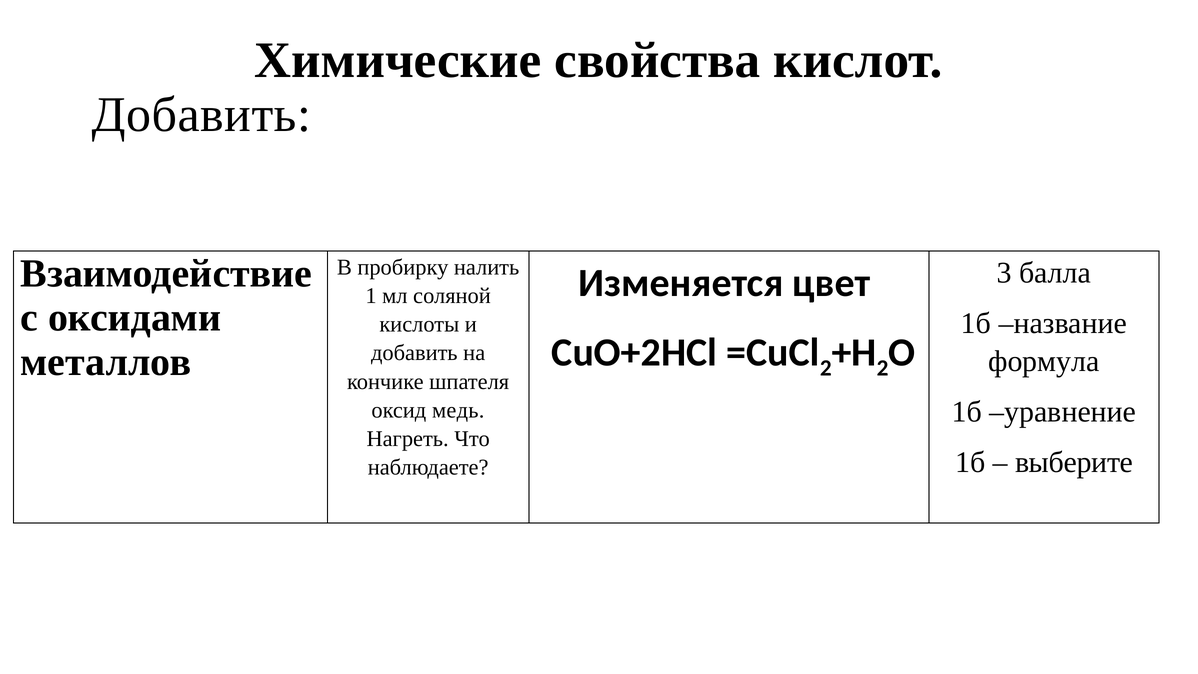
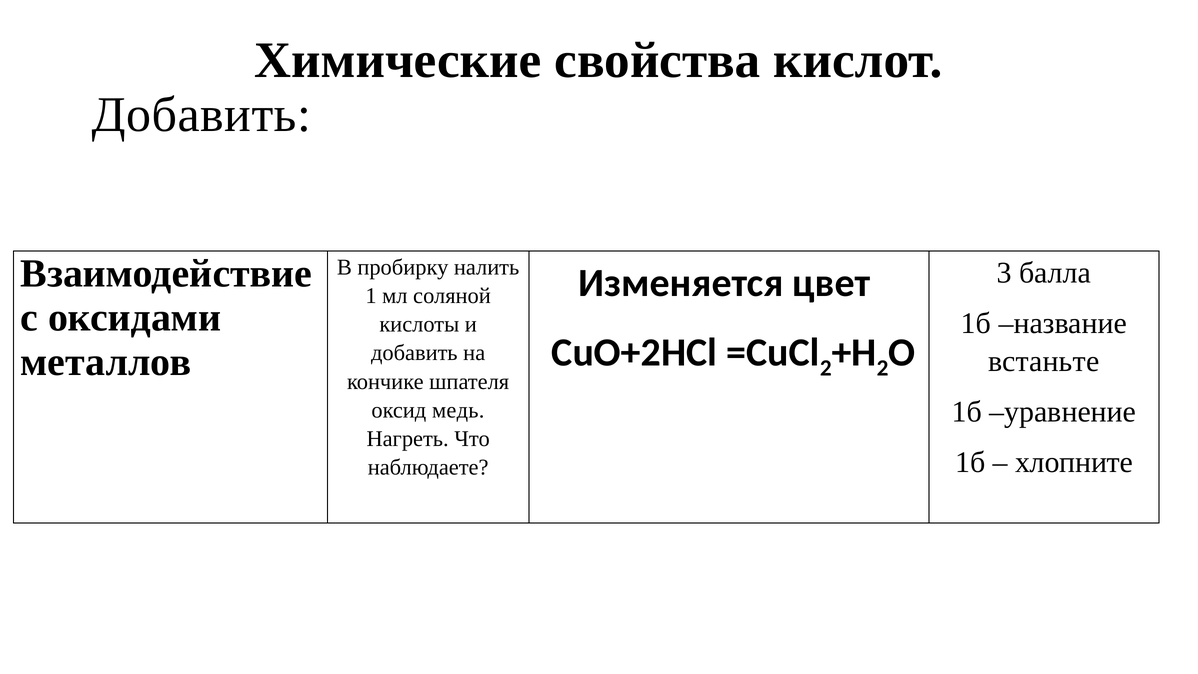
формула: формула -> встаньте (1044, 361)
выберите: выберите -> хлопните (1074, 462)
